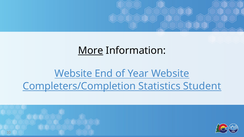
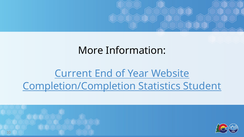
More underline: present -> none (91, 51)
Website: Website -> Current (73, 74)
Completers/Completion: Completers/Completion -> Completion/Completion (79, 86)
